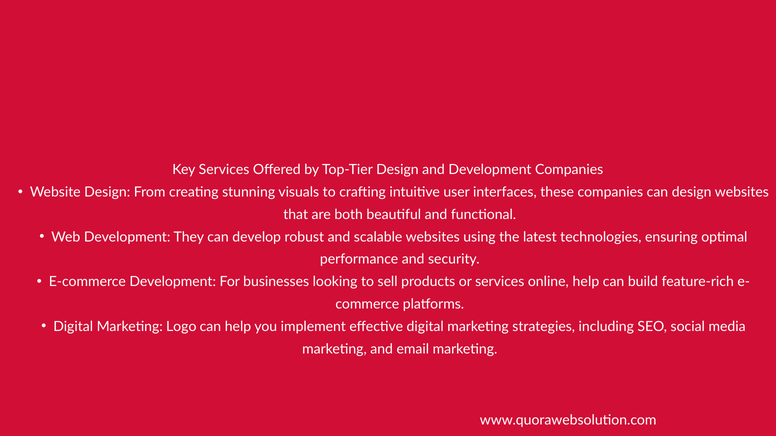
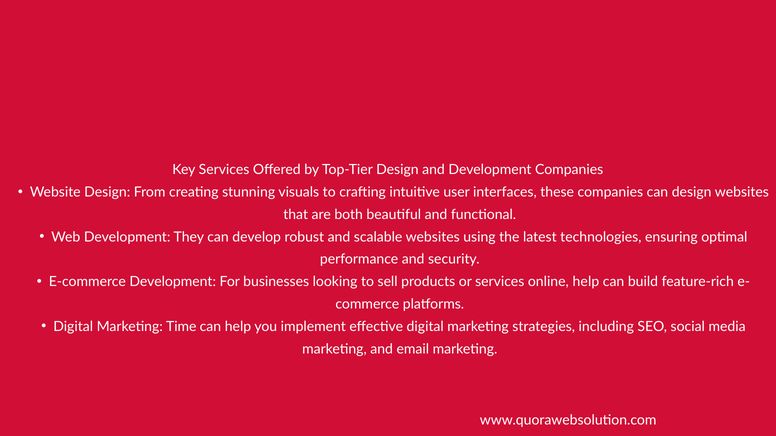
Logo: Logo -> Time (181, 327)
